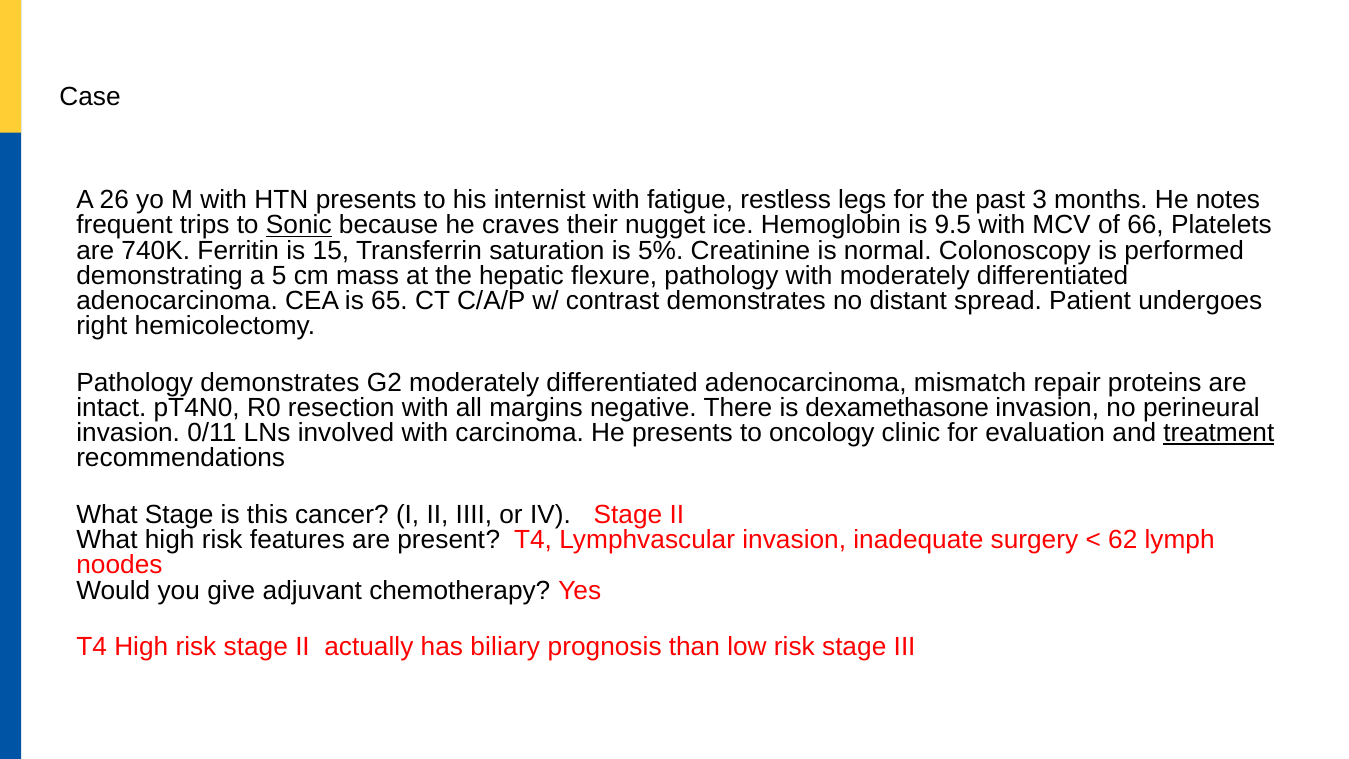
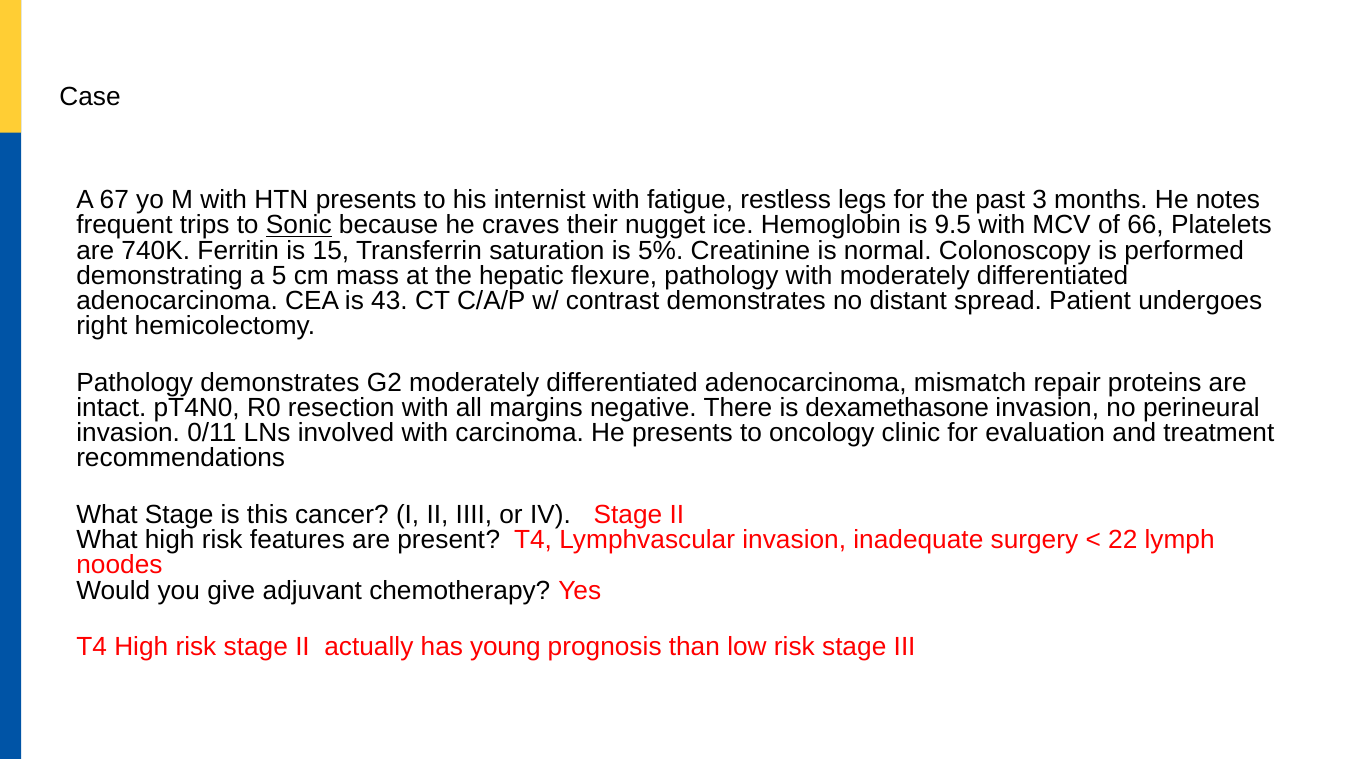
26: 26 -> 67 (114, 200)
65: 65 -> 43 (389, 301)
treatment underline: present -> none (1219, 433)
62: 62 -> 22 (1123, 540)
biliary: biliary -> young (505, 647)
